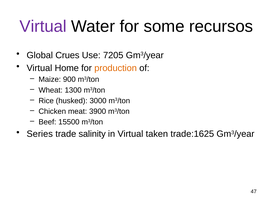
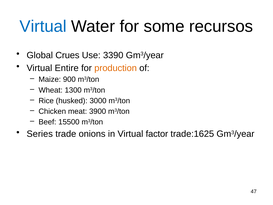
Virtual colour: purple -> blue (43, 26)
7205: 7205 -> 3390 (113, 55)
Home: Home -> Entire (67, 68)
salinity: salinity -> onions (92, 134)
taken: taken -> factor (157, 134)
